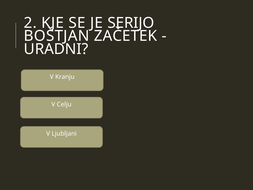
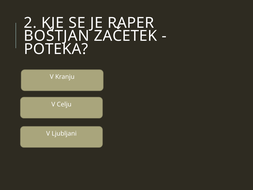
SERIJO: SERIJO -> RAPER (131, 23)
URADNI: URADNI -> POTEKA (56, 49)
